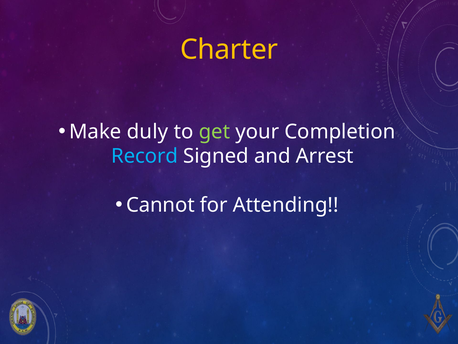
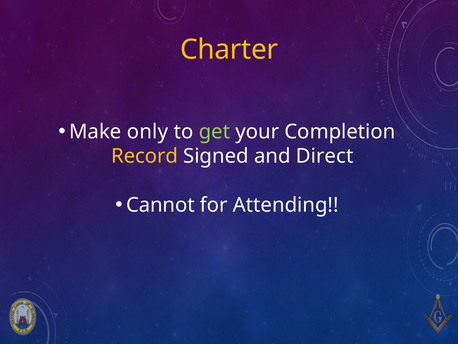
duly: duly -> only (148, 132)
Record colour: light blue -> yellow (145, 156)
Arrest: Arrest -> Direct (325, 156)
